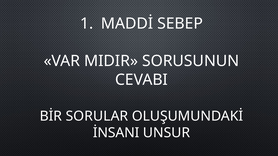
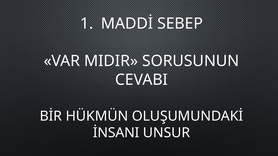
SORULAR: SORULAR -> HÜKMÜN (97, 116)
